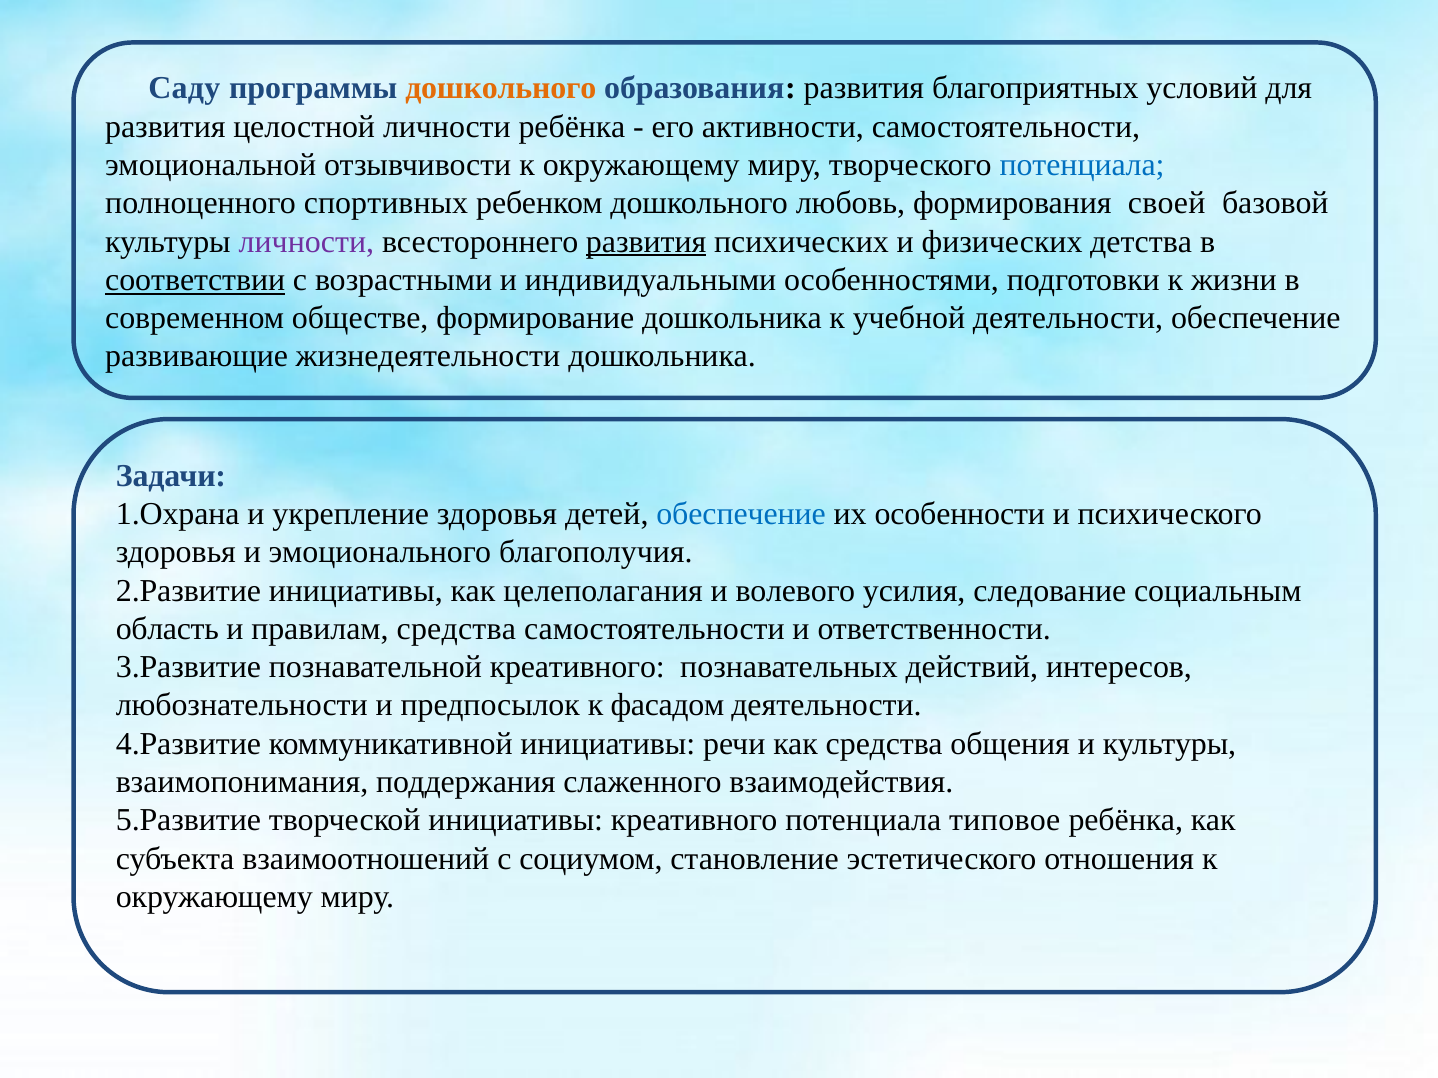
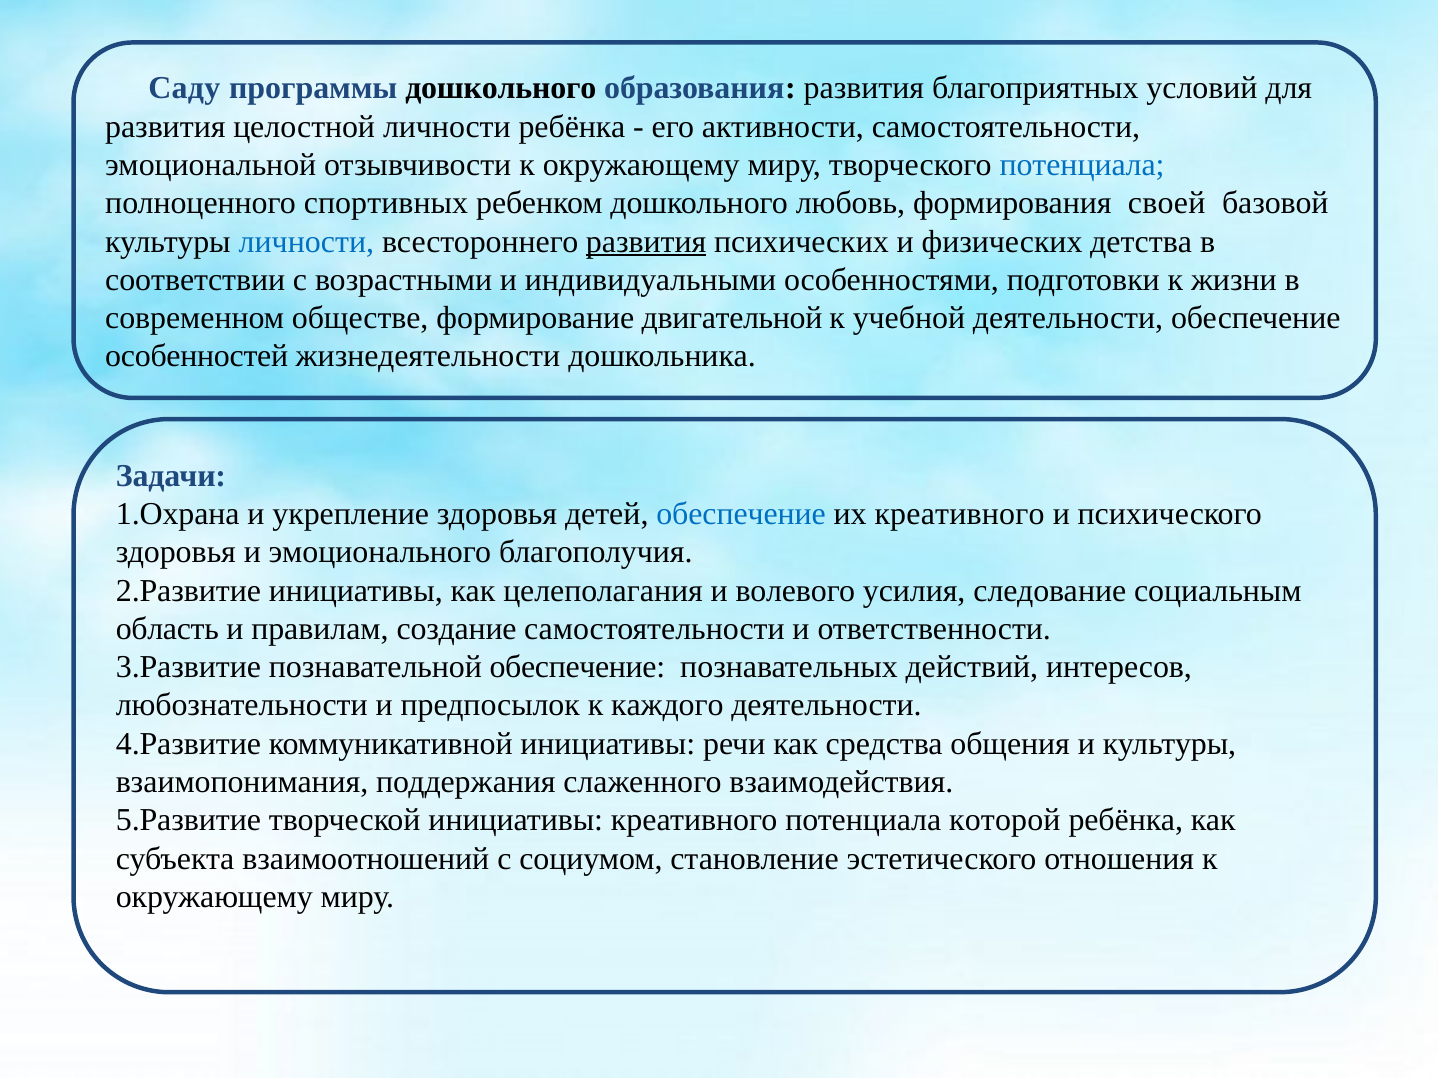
дошкольного colour: orange -> black (501, 88)
личности colour: purple -> blue (306, 242)
соответствии underline: present -> none (195, 280)
формирование дошкольника: дошкольника -> двигательной (732, 318)
развивающие: развивающие -> особенностей (197, 357)
их особенности: особенности -> креативного (960, 514)
правилам средства: средства -> создание (457, 629)
познавательной креативного: креативного -> обеспечение (577, 667)
фасадом: фасадом -> каждого (667, 706)
типовое: типовое -> которой (1005, 821)
